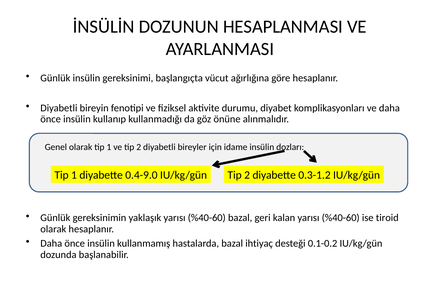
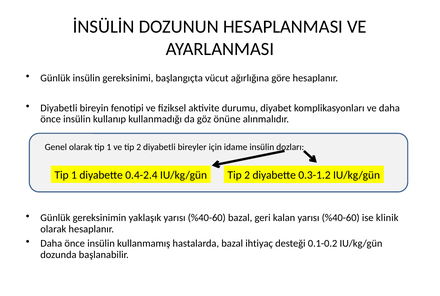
0.4-9.0: 0.4-9.0 -> 0.4-2.4 (141, 175)
tiroid: tiroid -> klinik (387, 218)
